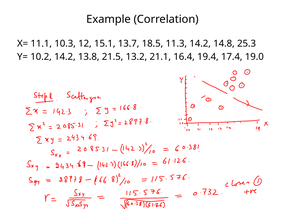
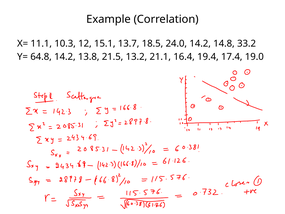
11.3: 11.3 -> 24.0 (176, 43)
25.3: 25.3 -> 33.2 (247, 43)
10.2: 10.2 -> 64.8 (41, 57)
